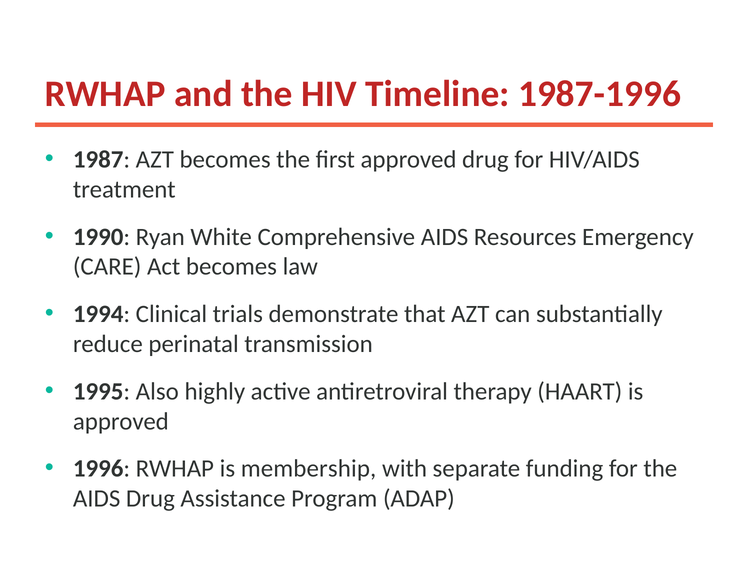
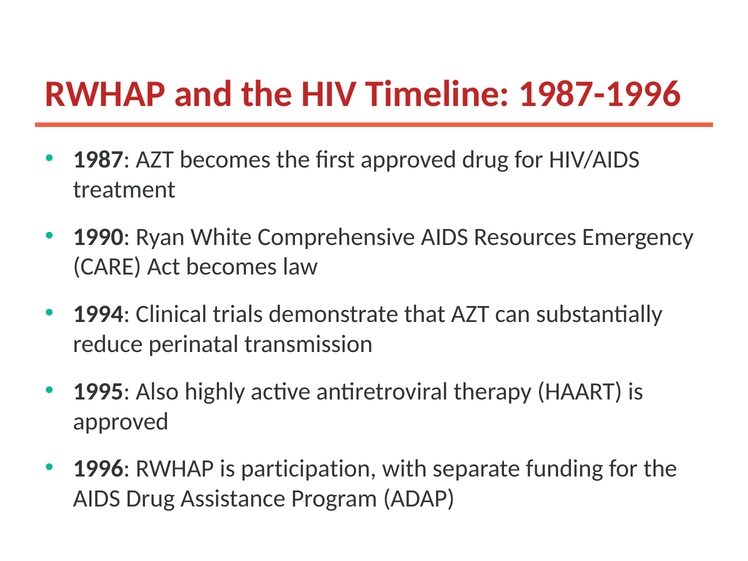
membership: membership -> participation (309, 469)
